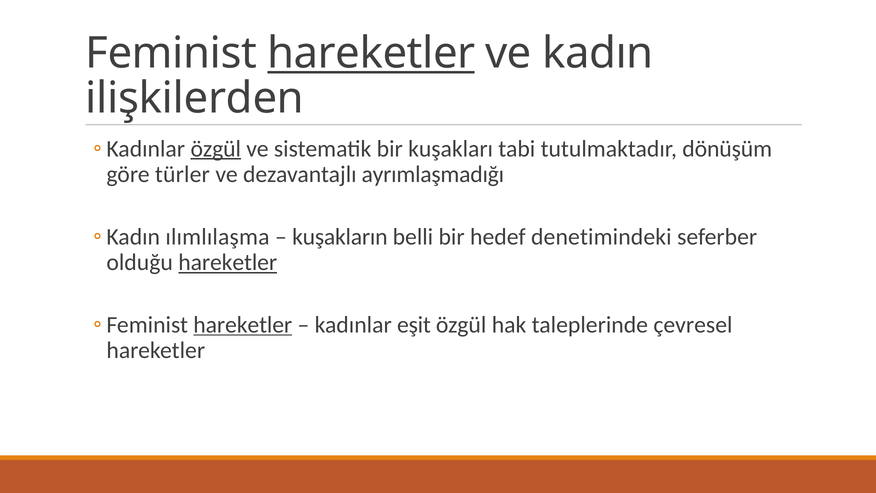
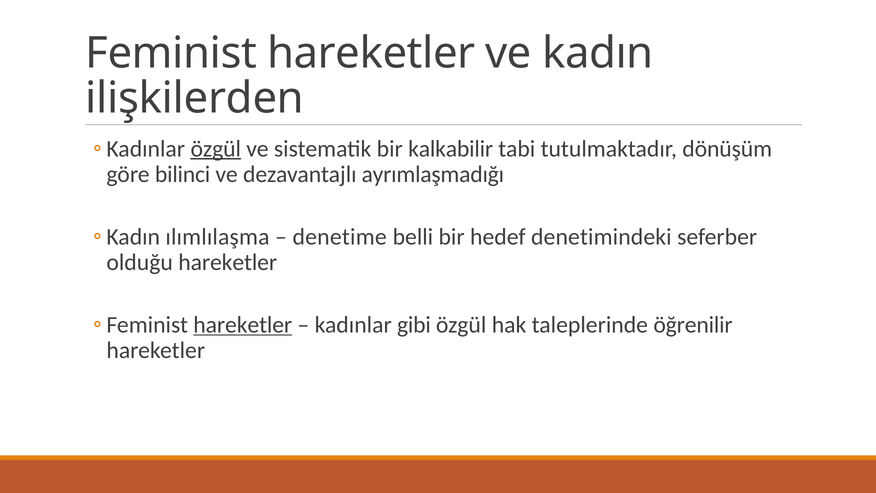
hareketler underline: present -> none (371, 53)
kuşakları: kuşakları -> kalkabilir (451, 149)
türler: türler -> bilinci (183, 174)
kuşakların: kuşakların -> denetime (340, 237)
hareketler underline: present -> none (228, 262)
eşit: eşit -> gibi (414, 325)
çevresel: çevresel -> öğrenilir (693, 325)
